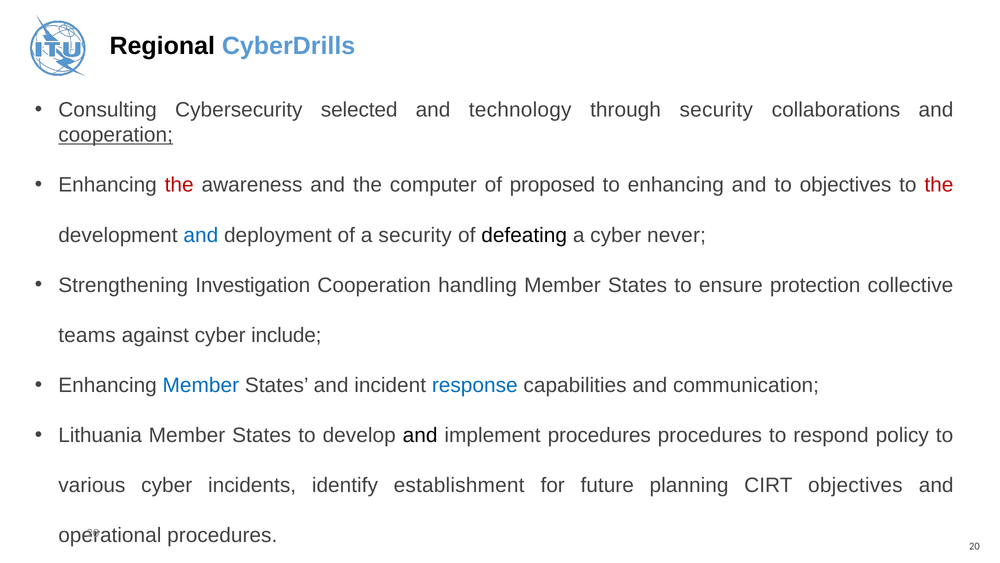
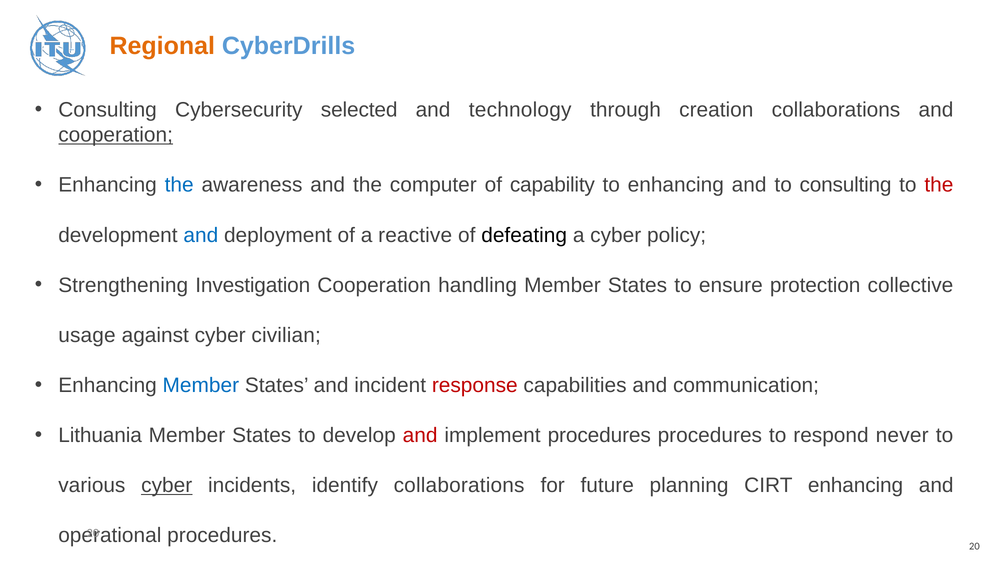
Regional colour: black -> orange (162, 46)
through security: security -> creation (716, 110)
the colour: red -> blue (179, 185)
proposed: proposed -> capability (552, 185)
to objectives: objectives -> consulting (846, 185)
a security: security -> reactive (415, 235)
never: never -> policy (677, 235)
teams: teams -> usage (87, 335)
include: include -> civilian (286, 335)
response colour: blue -> red (475, 385)
and colour: black -> red (420, 435)
policy: policy -> never (902, 435)
cyber underline: none -> present (167, 485)
identify establishment: establishment -> collaborations (459, 485)
CIRT objectives: objectives -> enhancing (856, 485)
